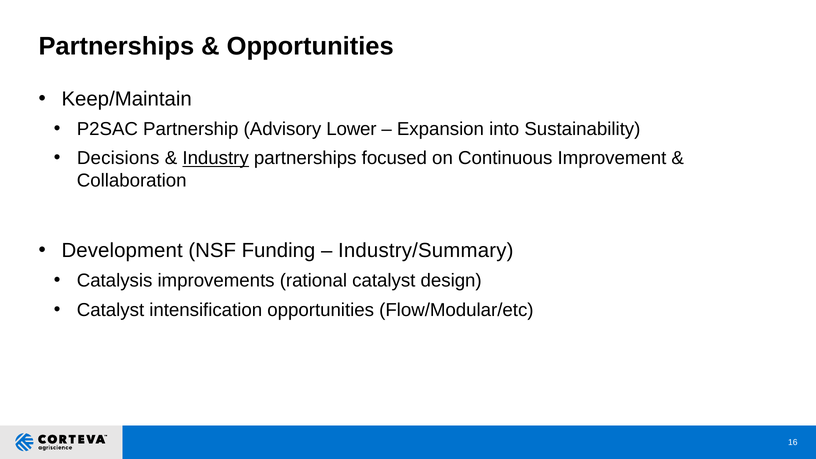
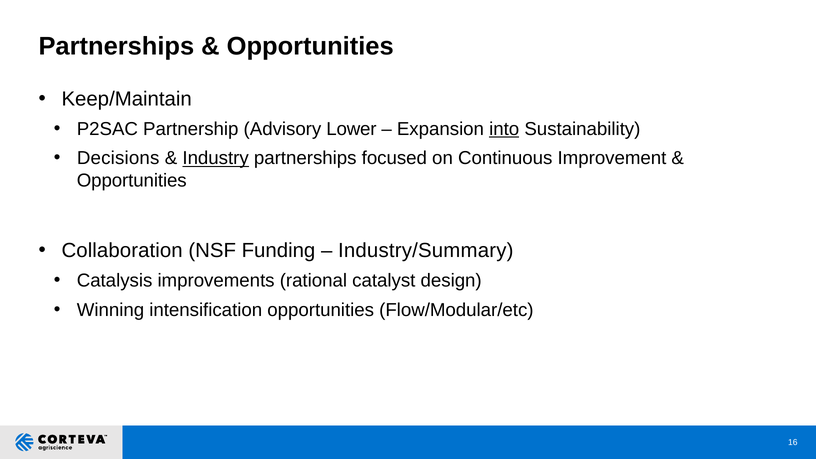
into underline: none -> present (504, 129)
Collaboration: Collaboration -> Opportunities (132, 181)
Development: Development -> Collaboration (122, 251)
Catalyst: Catalyst -> Winning (110, 310)
